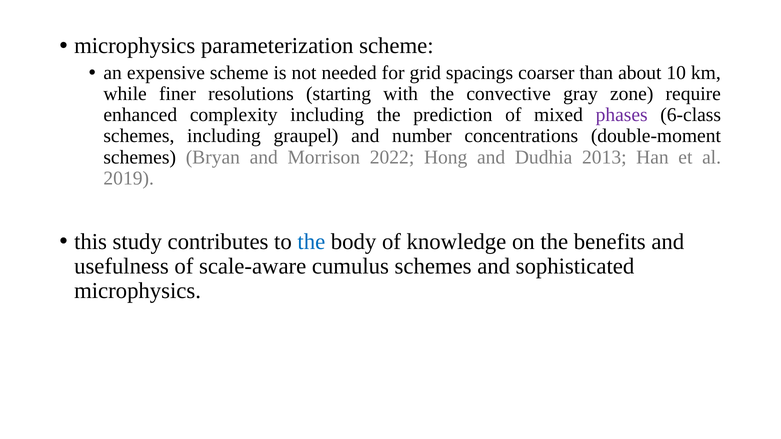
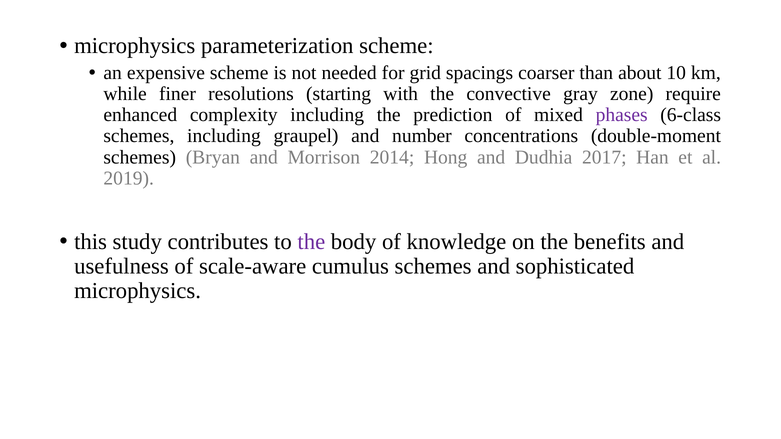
2022: 2022 -> 2014 (392, 157)
2013: 2013 -> 2017 (604, 157)
the colour: blue -> purple (311, 242)
